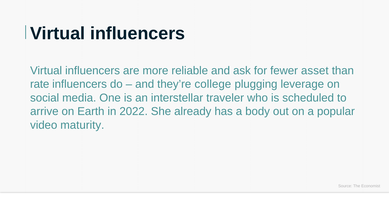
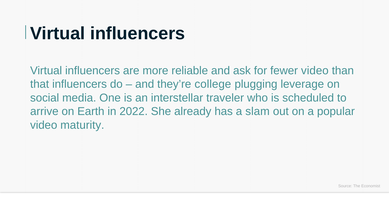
fewer asset: asset -> video (315, 71)
rate: rate -> that (40, 84)
body: body -> slam (258, 111)
